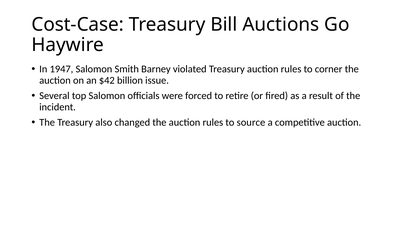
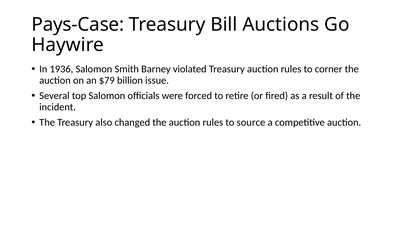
Cost-Case: Cost-Case -> Pays-Case (78, 25)
1947: 1947 -> 1936 (61, 69)
$42: $42 -> $79 (107, 80)
